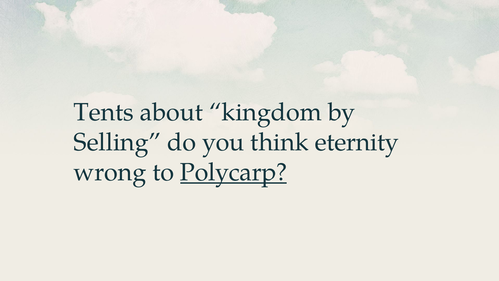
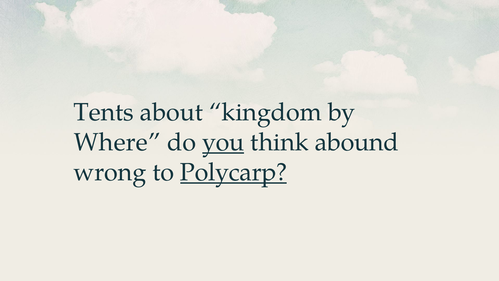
Selling: Selling -> Where (117, 142)
you underline: none -> present (223, 142)
eternity: eternity -> abound (357, 142)
